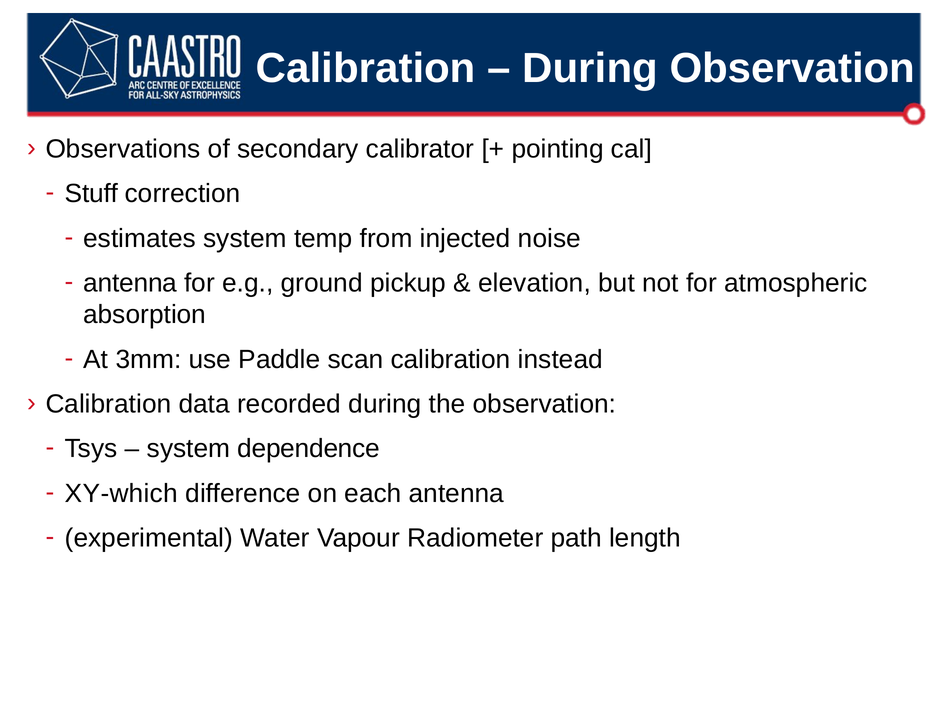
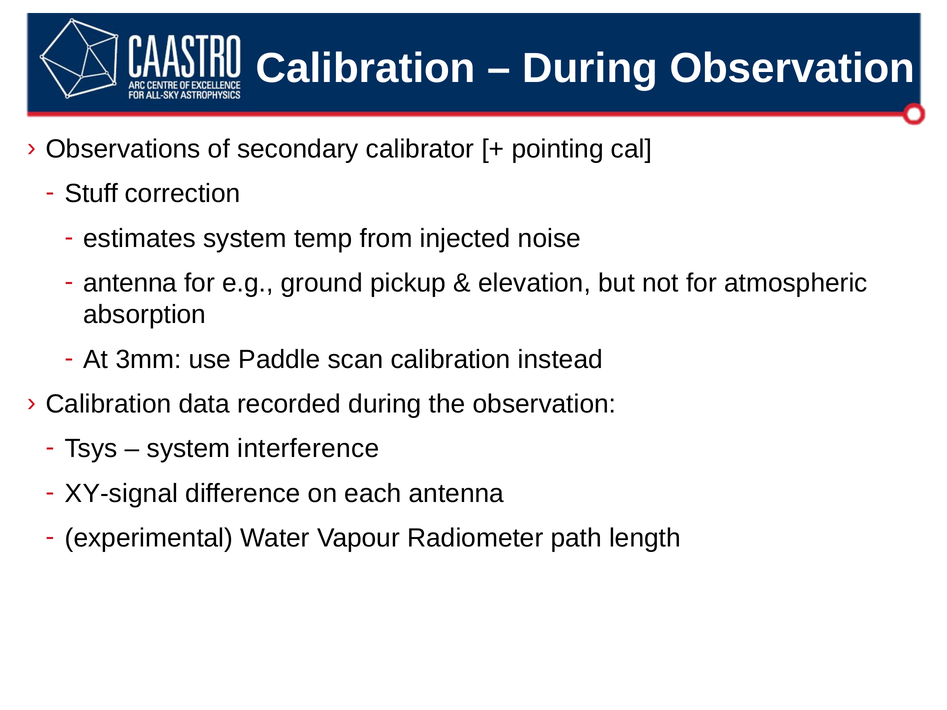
dependence: dependence -> interference (308, 449)
XY-which: XY-which -> XY-signal (121, 494)
